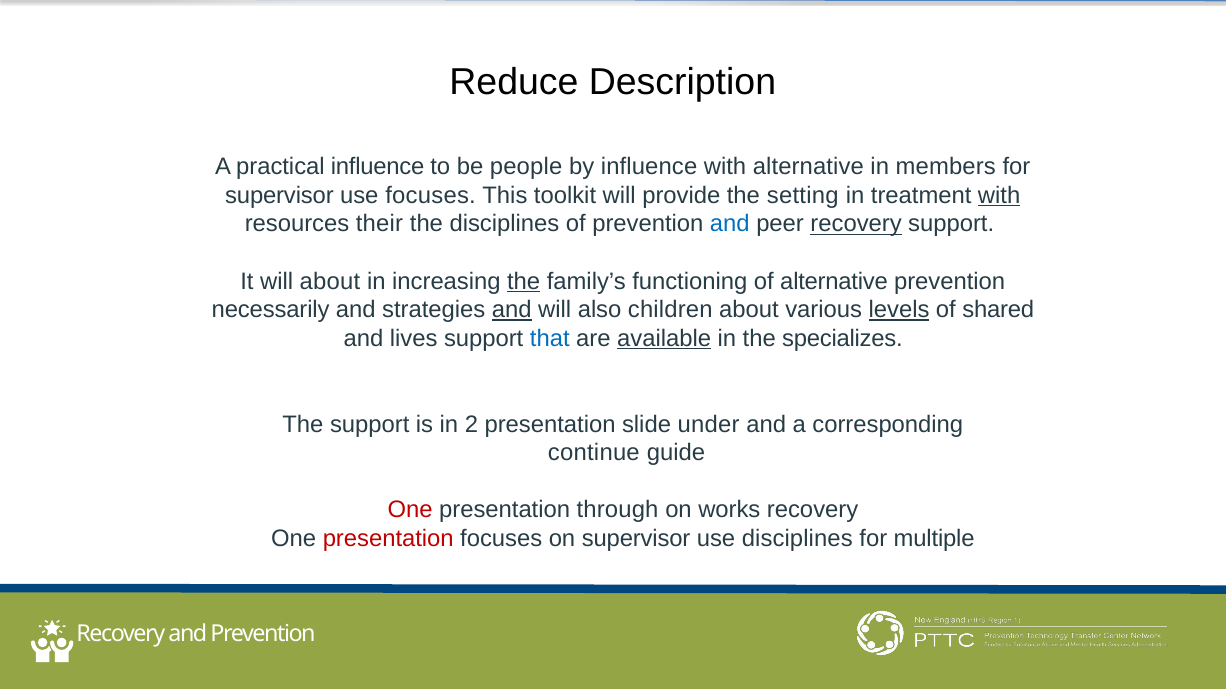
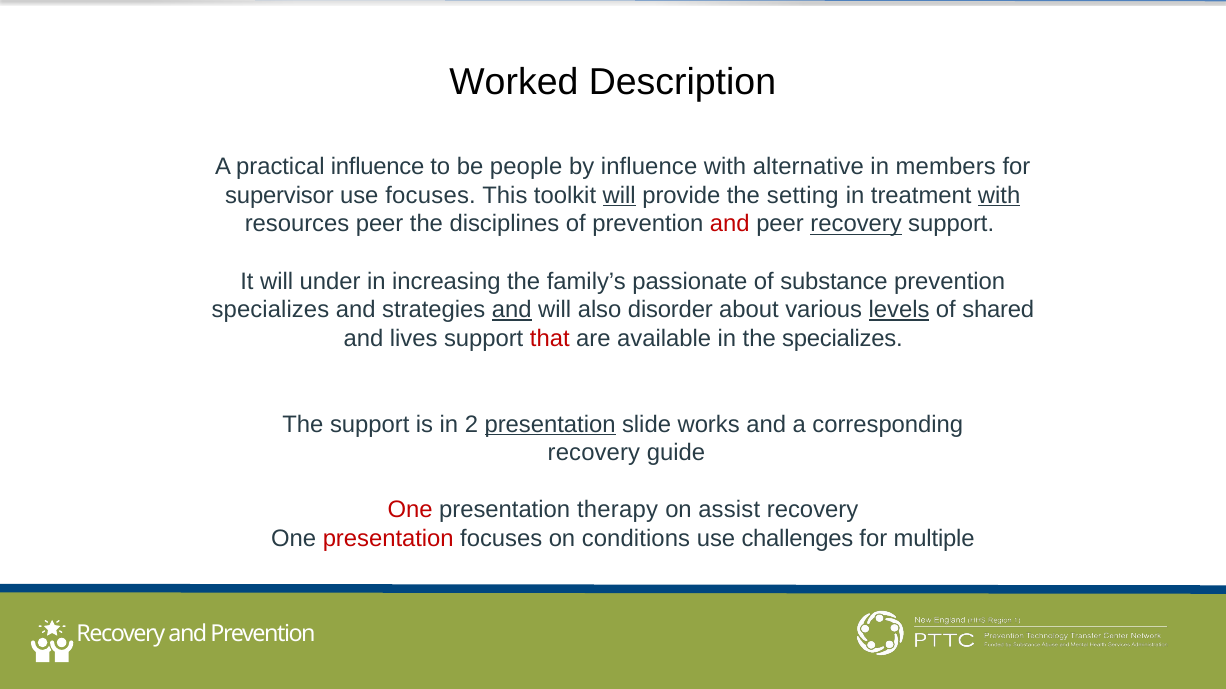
Reduce: Reduce -> Worked (514, 82)
will underline: none -> present (619, 196)
resources their: their -> peer (380, 224)
and colour: blue -> red (730, 224)
will about: about -> under (330, 281)
the underline: present -> none (524, 281)
functioning: functioning -> passionate (690, 281)
of alternative: alternative -> substance (834, 281)
necessarily: necessarily -> specializes (270, 310)
children: children -> disorder (670, 310)
that colour: blue -> red (550, 339)
available underline: present -> none (664, 339)
presentation underline: none -> present (550, 425)
under: under -> works (709, 425)
continue: continue -> recovery (594, 453)
through: through -> therapy (618, 510)
works: works -> assist (729, 510)
on supervisor: supervisor -> conditions (636, 539)
use disciplines: disciplines -> challenges (797, 539)
